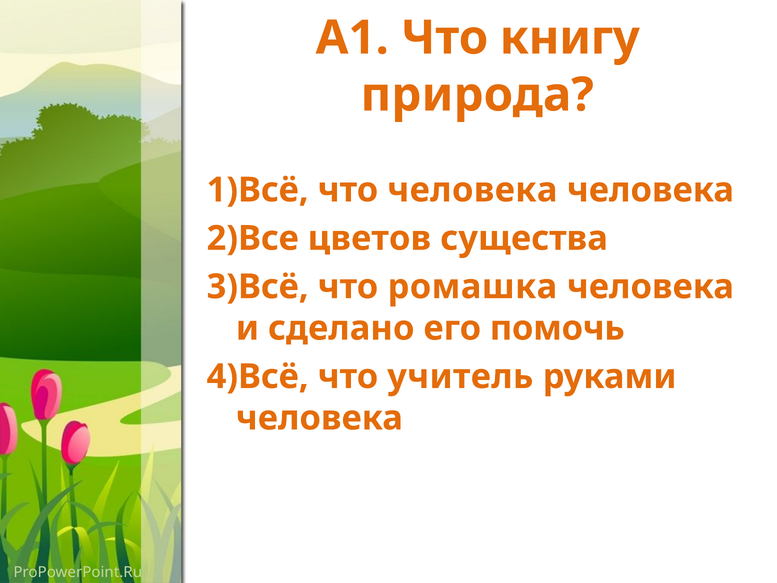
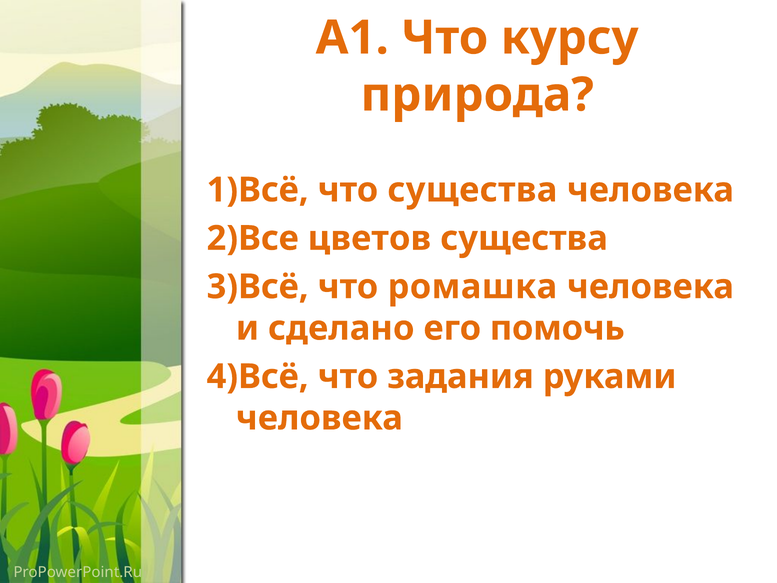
книгу: книгу -> курсу (570, 38)
что человека: человека -> существа (472, 190)
учитель: учитель -> задания (460, 376)
